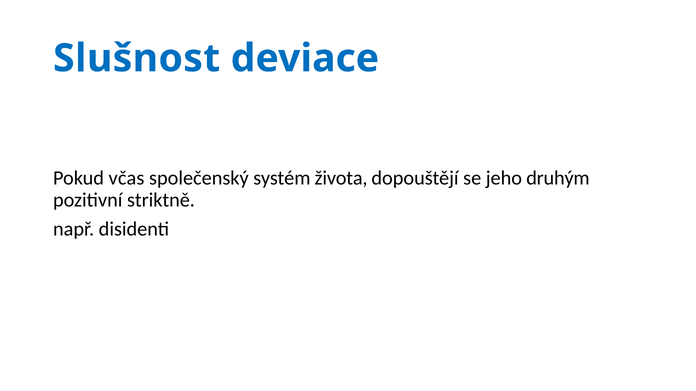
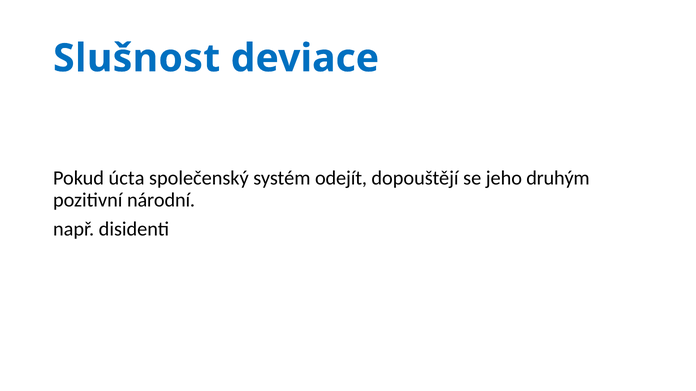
včas: včas -> úcta (127, 178)
života: života -> odejít (341, 178)
striktně: striktně -> národní (161, 200)
